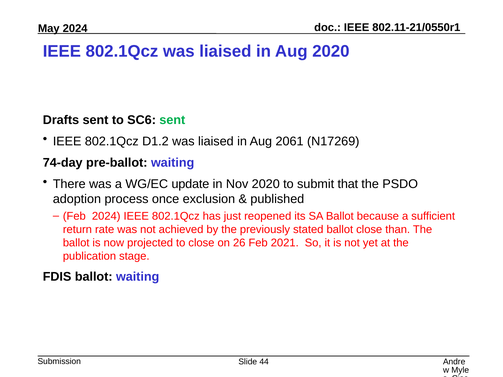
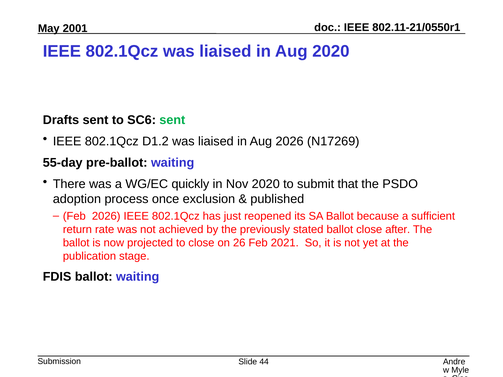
2024: 2024 -> 2001 (75, 29)
Aug 2061: 2061 -> 2026 (290, 141)
74-day: 74-day -> 55-day (63, 163)
update: update -> quickly (190, 184)
Feb 2024: 2024 -> 2026 (106, 216)
than: than -> after (398, 230)
